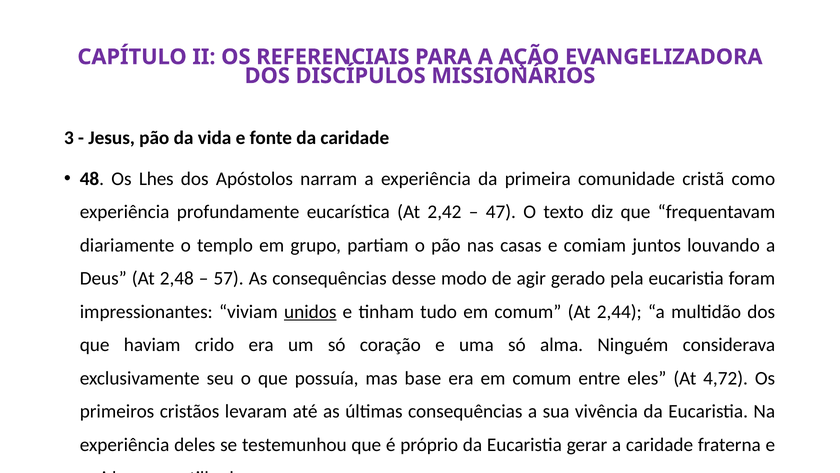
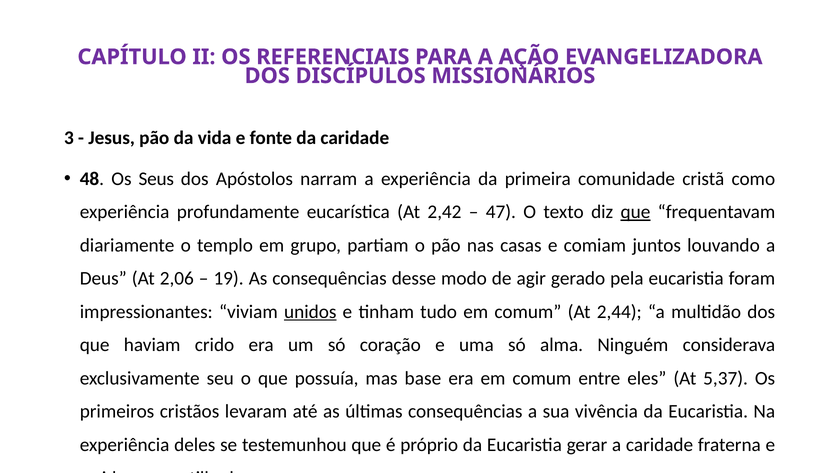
Lhes: Lhes -> Seus (156, 179)
que underline: none -> present (635, 212)
2,48: 2,48 -> 2,06 (177, 278)
57: 57 -> 19 (229, 278)
4,72: 4,72 -> 5,37 (726, 378)
